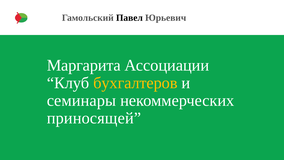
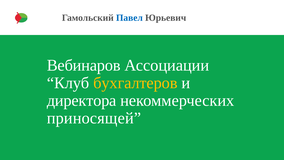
Павел colour: black -> blue (129, 18)
Маргарита: Маргарита -> Вебинаров (84, 65)
семинары: семинары -> директора (82, 100)
